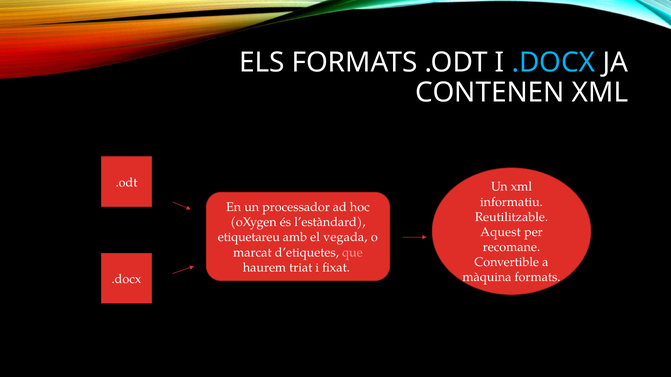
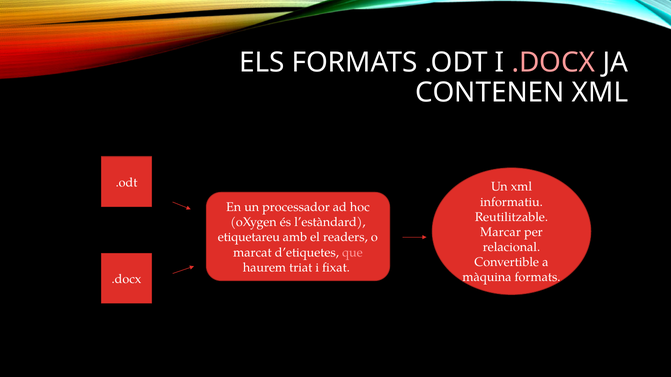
.DOCX colour: light blue -> pink (553, 62)
Aquest: Aquest -> Marcar (501, 232)
vegada: vegada -> readers (345, 238)
recomane: recomane -> relacional (511, 247)
